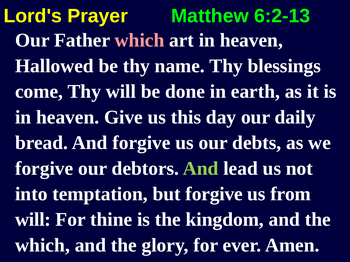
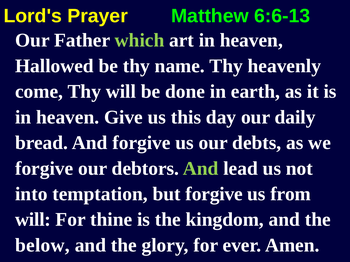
6:2-13: 6:2-13 -> 6:6-13 (282, 16)
which colour: pink -> light green (140, 40)
blessings: blessings -> heavenly (284, 66)
which: which -> below (42, 246)
